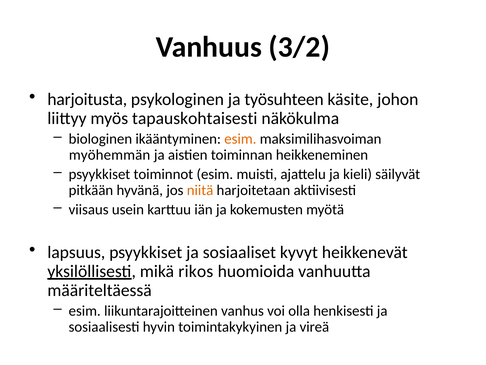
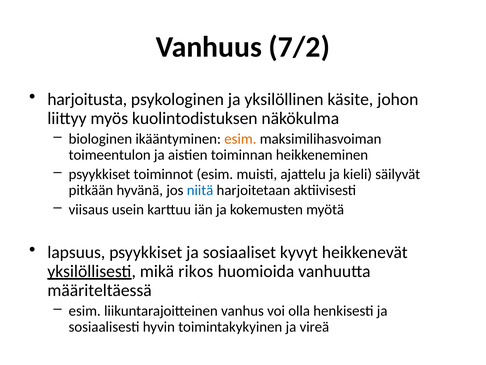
3/2: 3/2 -> 7/2 (299, 47)
työsuhteen: työsuhteen -> yksilöllinen (284, 99)
tapauskohtaisesti: tapauskohtaisesti -> kuolintodistuksen (195, 118)
myöhemmän: myöhemmän -> toimeentulon (110, 155)
niitä colour: orange -> blue (200, 190)
